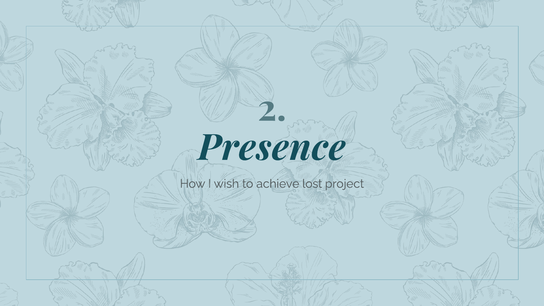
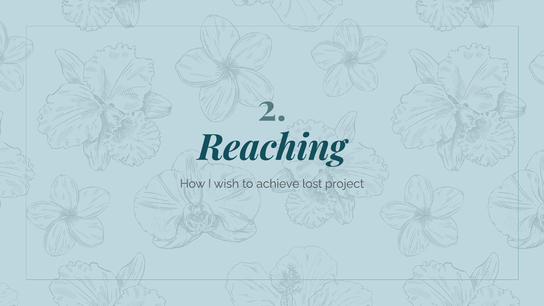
Presence: Presence -> Reaching (272, 148)
